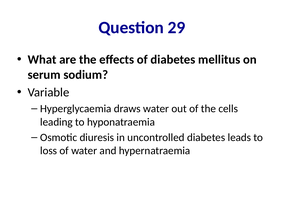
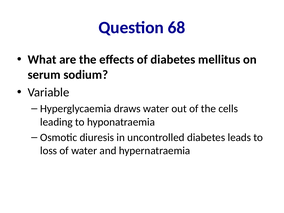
29: 29 -> 68 (177, 27)
